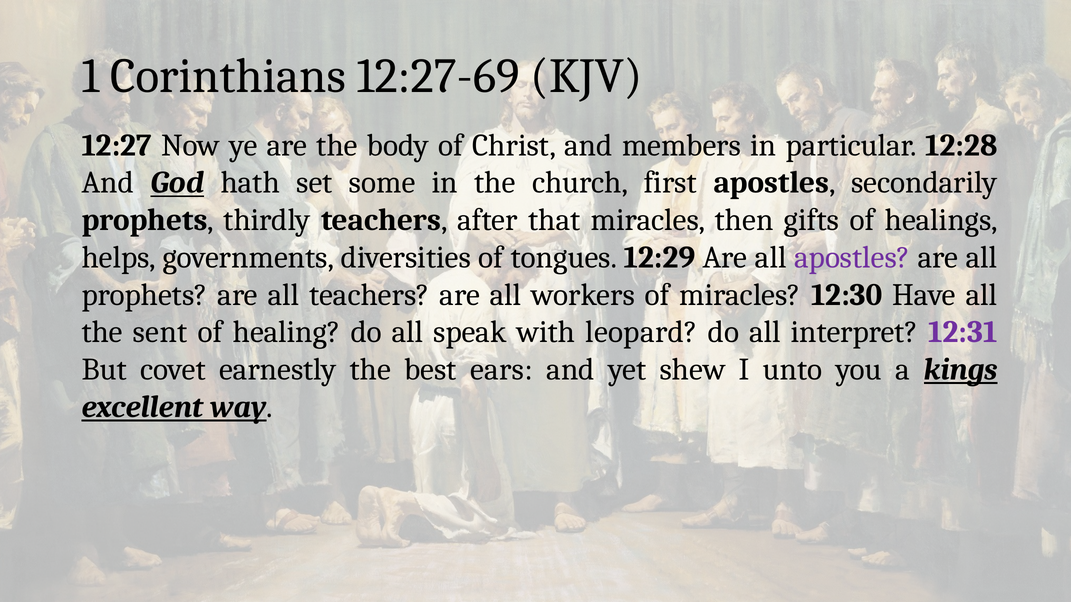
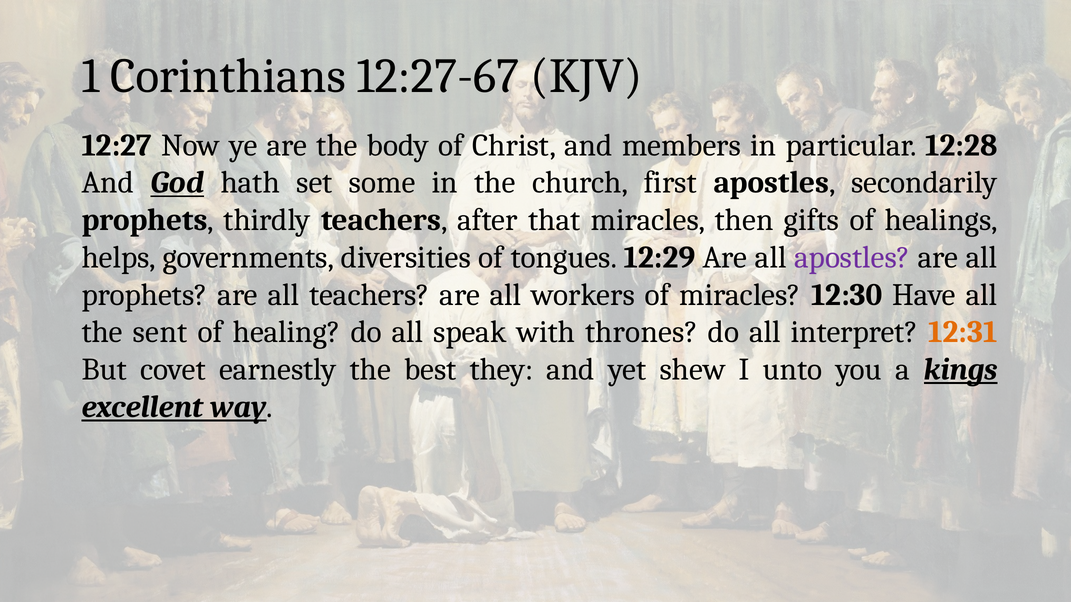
12:27-69: 12:27-69 -> 12:27-67 (438, 76)
leopard: leopard -> thrones (641, 332)
12:31 colour: purple -> orange (963, 332)
ears: ears -> they (502, 370)
